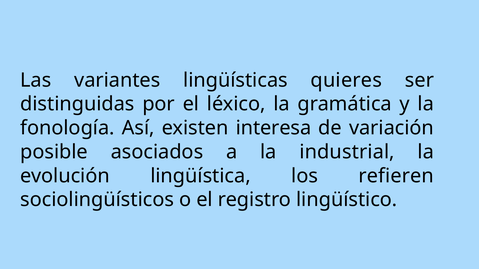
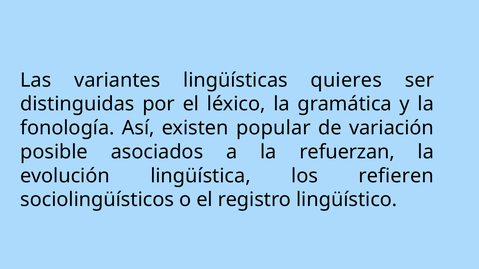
interesa: interesa -> popular (273, 128)
industrial: industrial -> refuerzan (347, 152)
